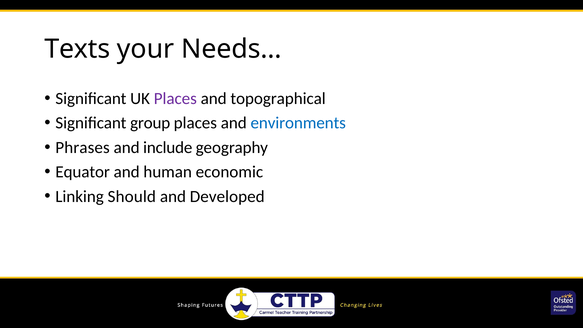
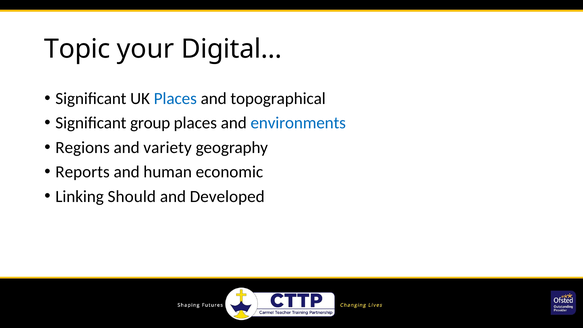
Texts: Texts -> Topic (77, 49)
Needs…: Needs… -> Digital… (232, 49)
Places colour: purple -> blue (175, 99)
Phrases: Phrases -> Regions (83, 147)
include: include -> variety (168, 147)
Equator: Equator -> Reports (83, 172)
